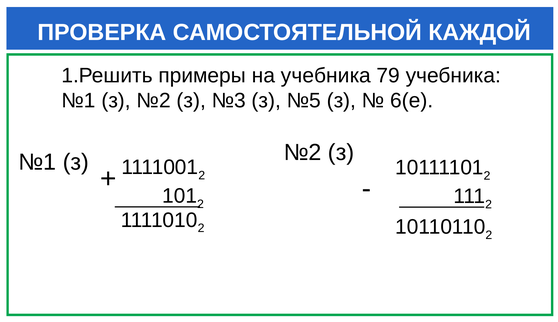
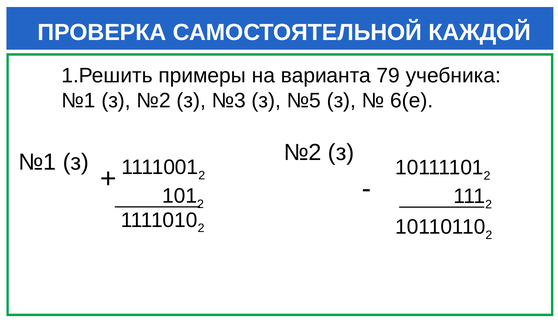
на учебника: учебника -> варианта (326, 76)
